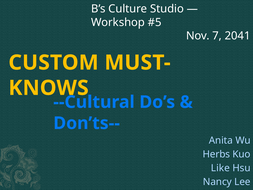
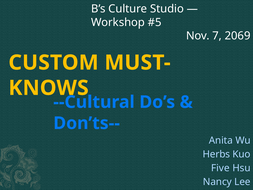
2041: 2041 -> 2069 (238, 36)
Like: Like -> Five (220, 168)
